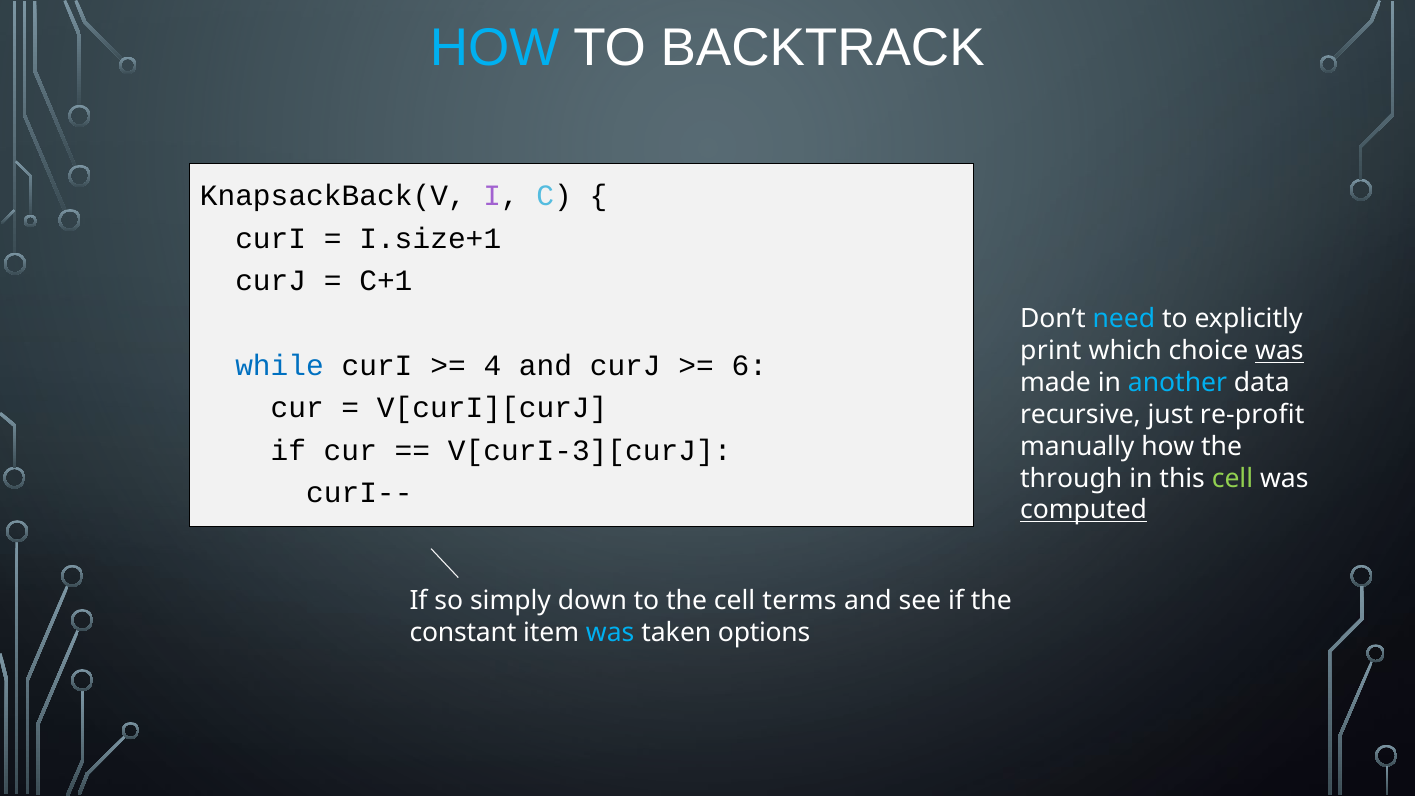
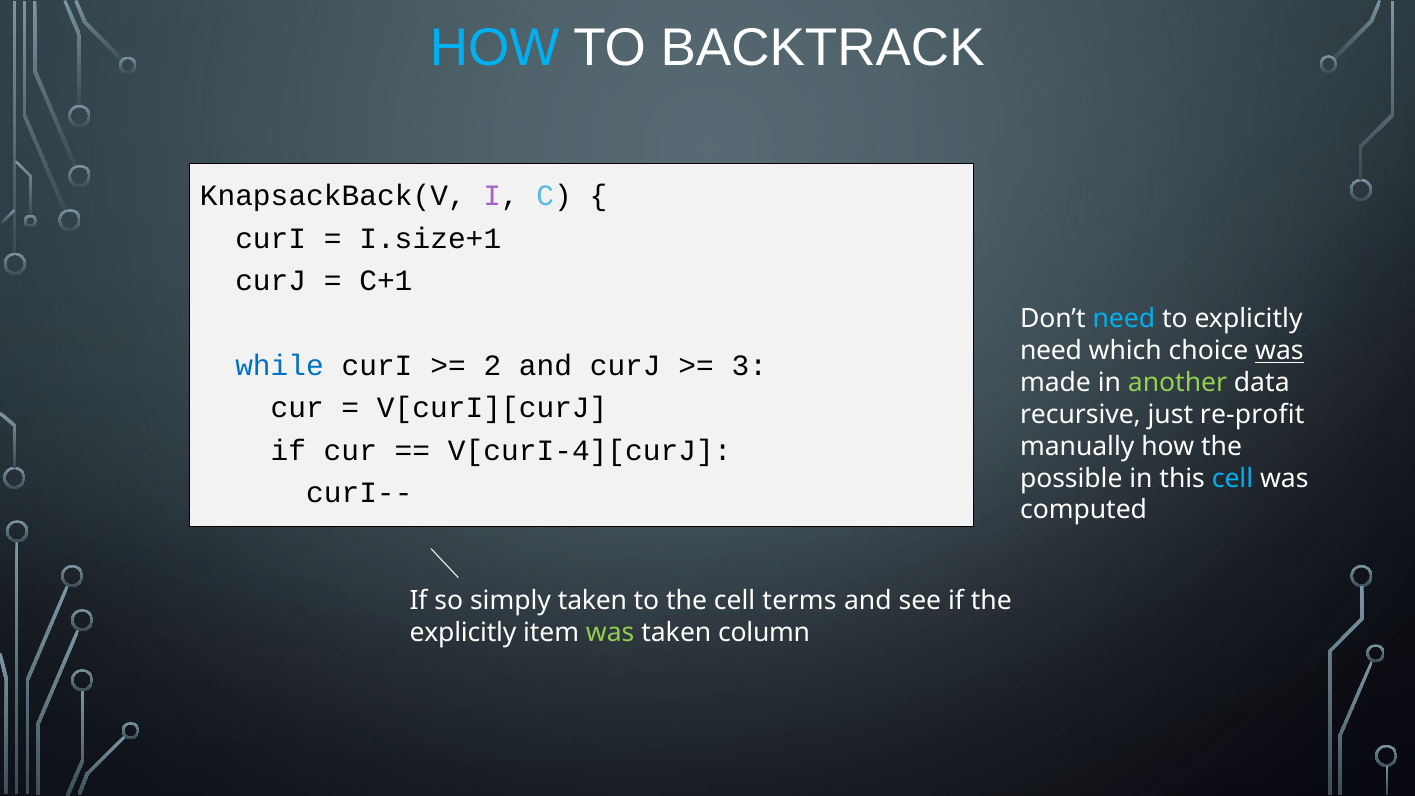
print: print -> need (1051, 351)
4: 4 -> 2 (492, 366)
6: 6 -> 3 (749, 366)
another colour: light blue -> light green (1177, 383)
V[curI-3][curJ: V[curI-3][curJ -> V[curI-4][curJ (590, 451)
through: through -> possible (1071, 478)
cell colour: light green -> light blue (1232, 478)
computed underline: present -> none (1084, 510)
simply down: down -> taken (592, 600)
constant: constant -> explicitly (463, 632)
was colour: light blue -> light green (610, 632)
options: options -> column (764, 632)
